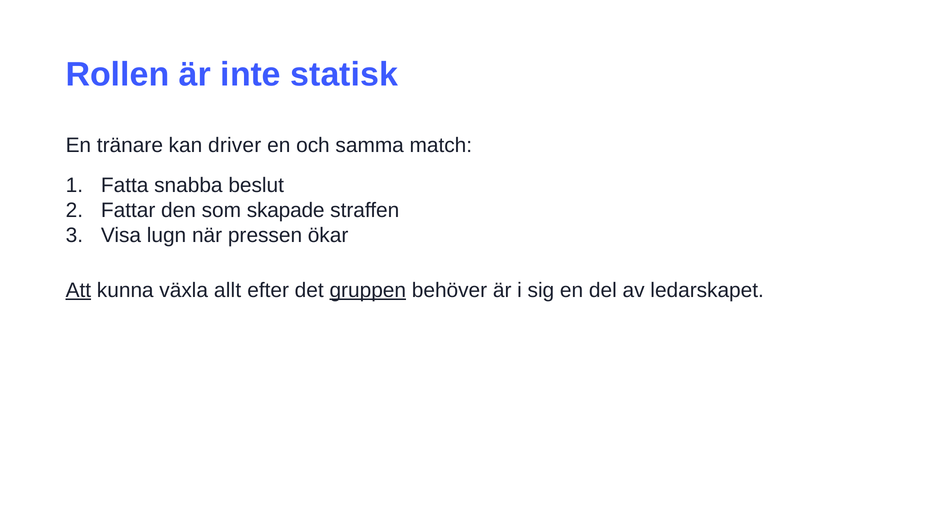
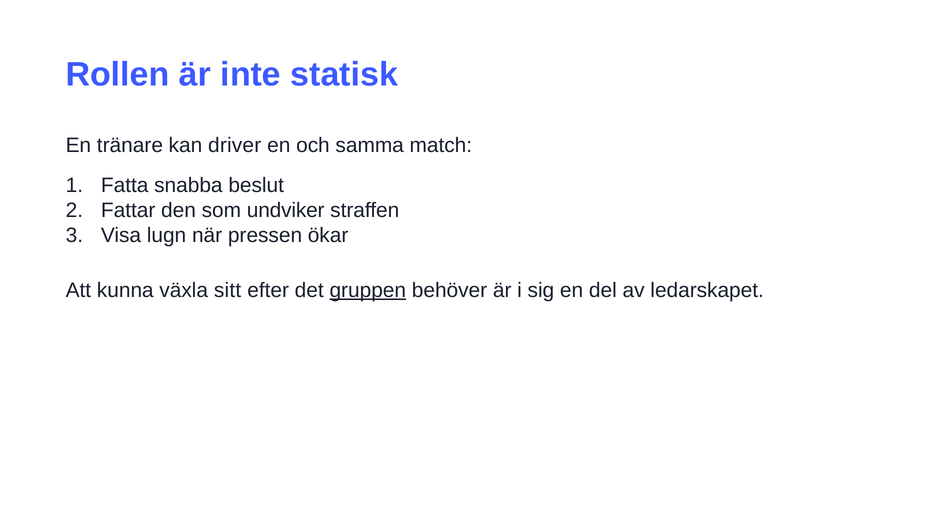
skapade: skapade -> undviker (286, 211)
Att underline: present -> none (78, 290)
allt: allt -> sitt (228, 290)
